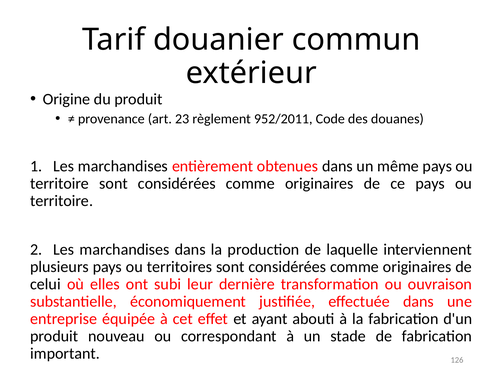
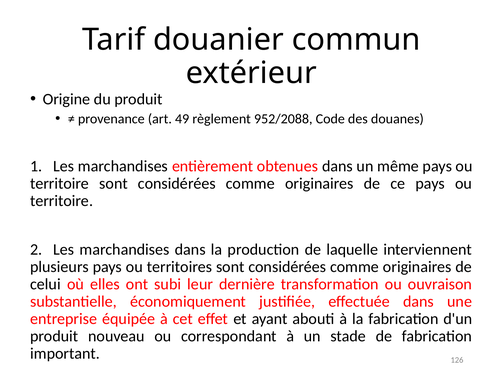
23: 23 -> 49 (182, 119)
952/2011: 952/2011 -> 952/2088 (283, 119)
